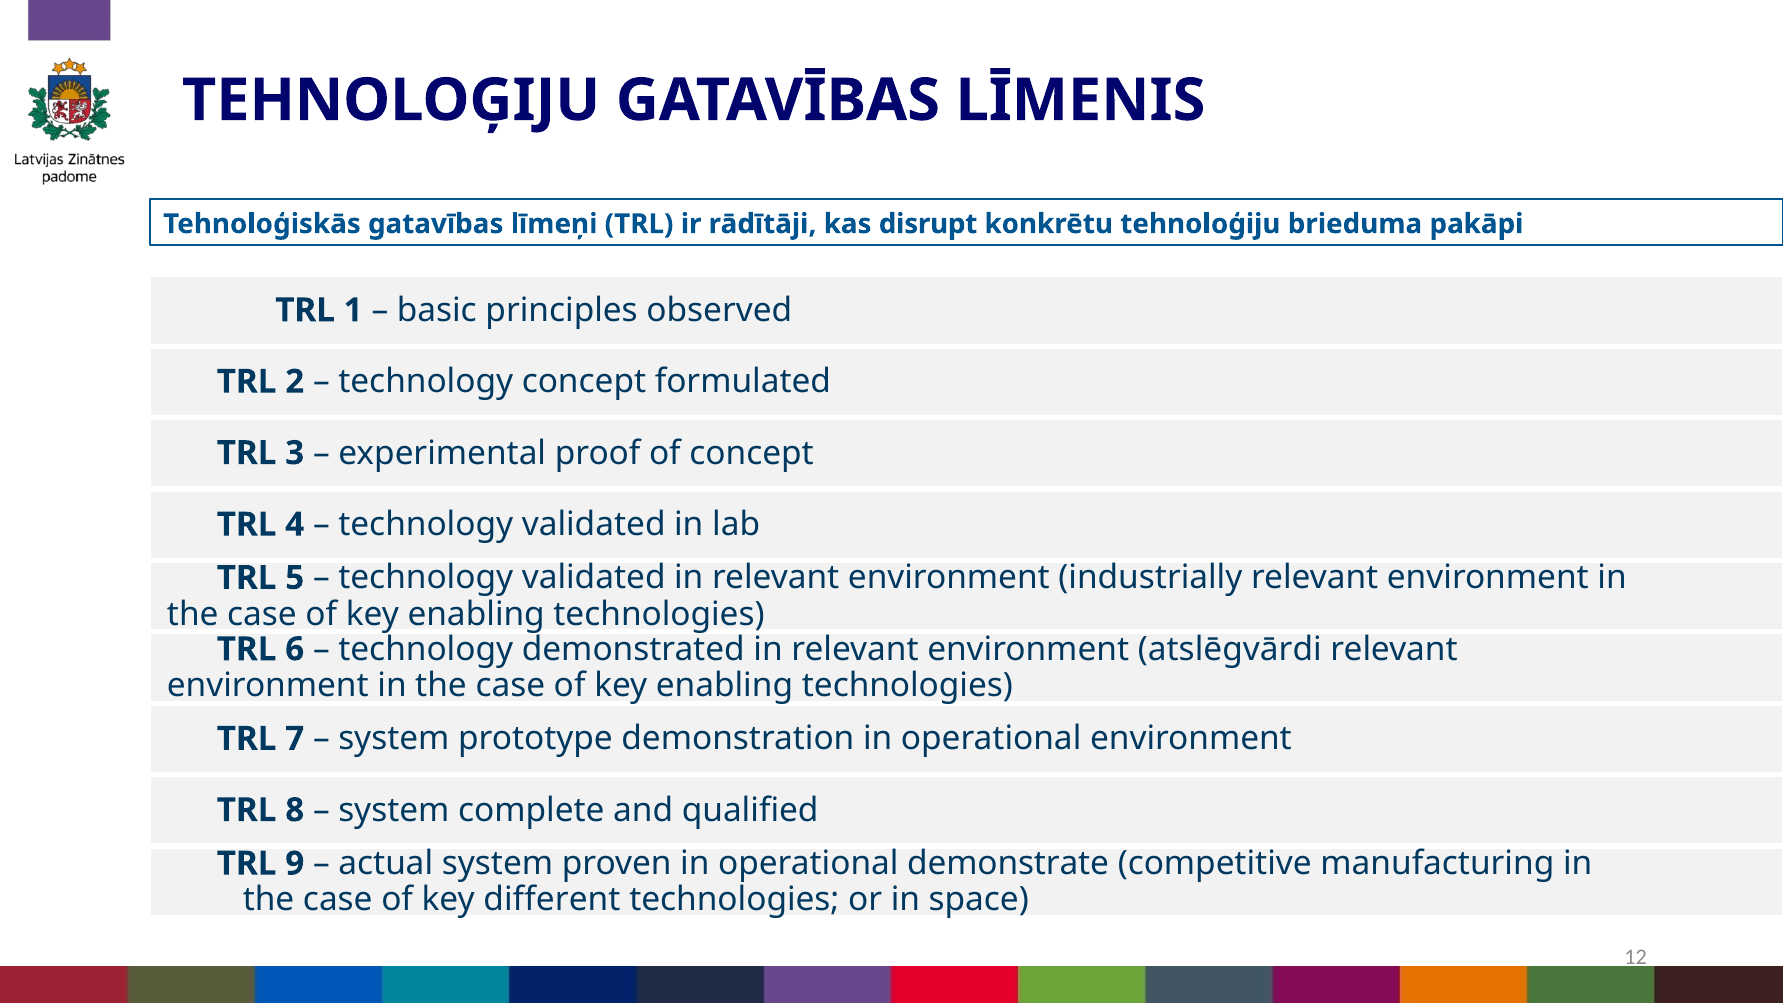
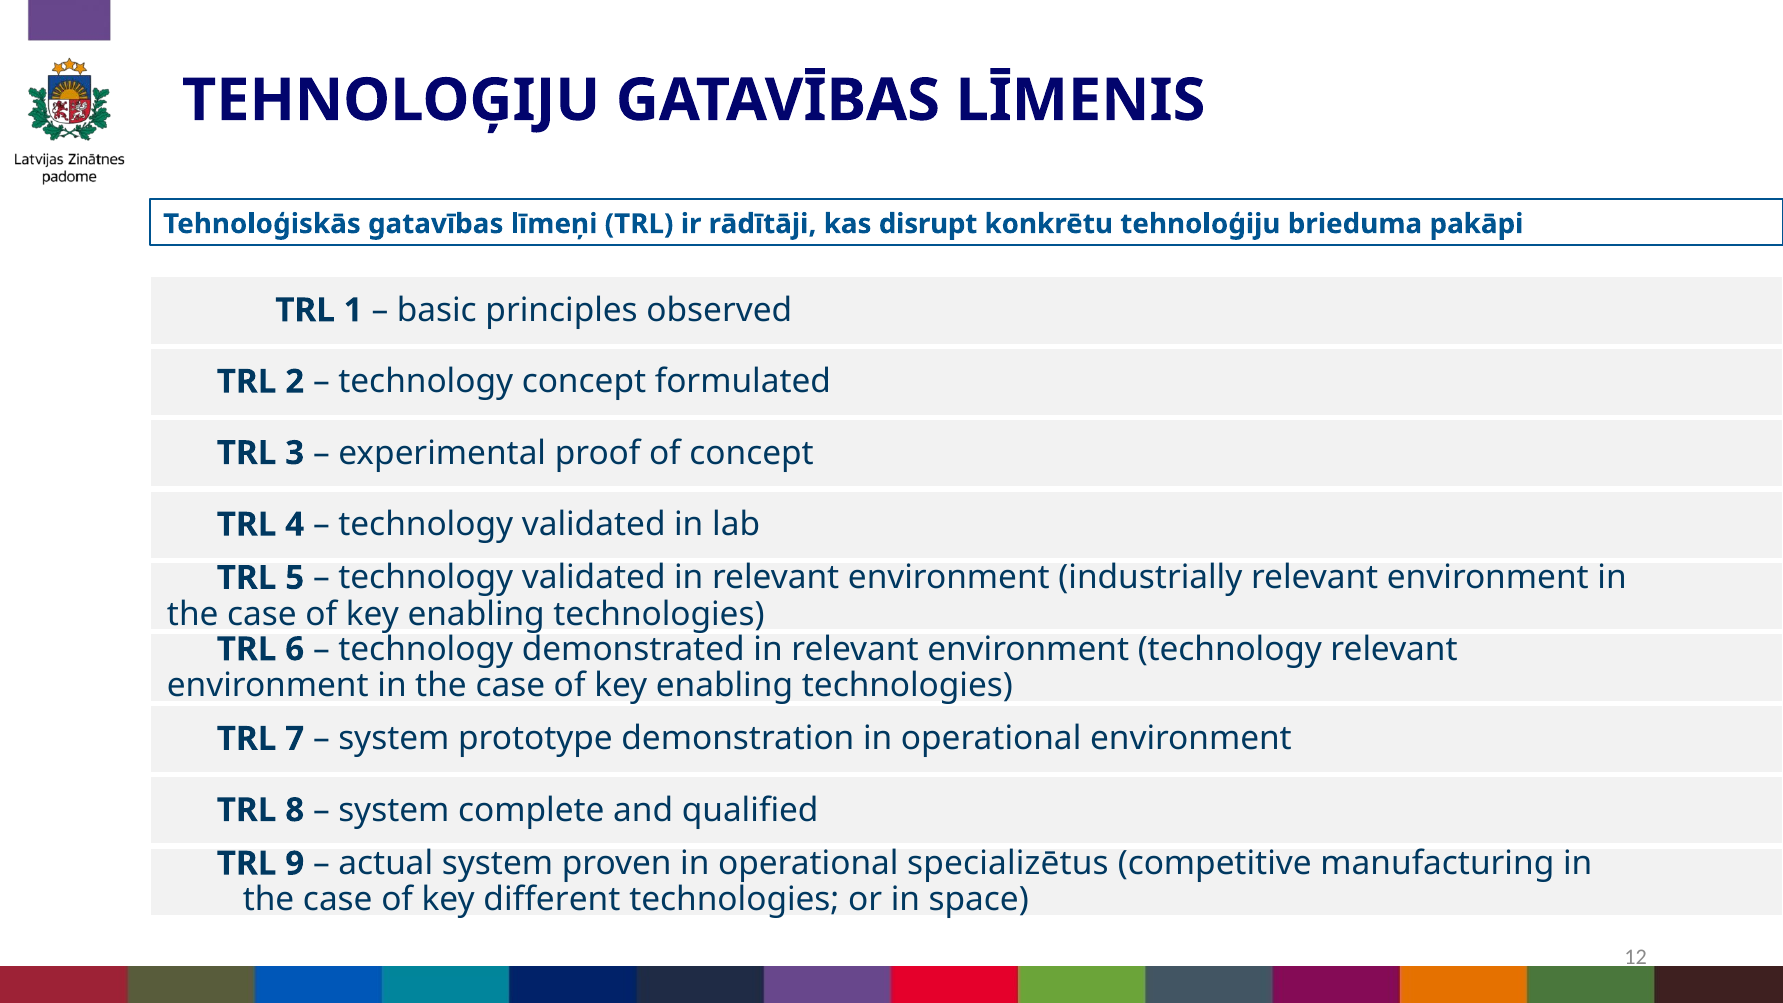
environment atslēgvārdi: atslēgvārdi -> technology (1230, 649)
demonstrate: demonstrate -> specializētus (1008, 863)
